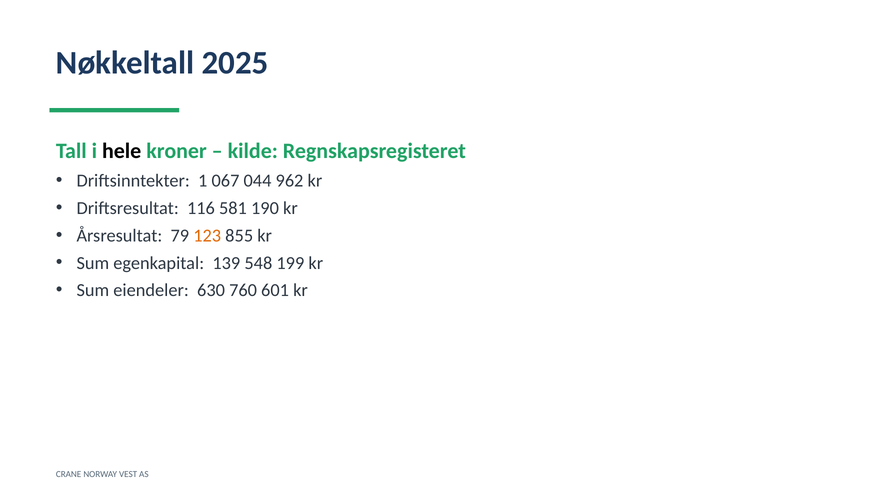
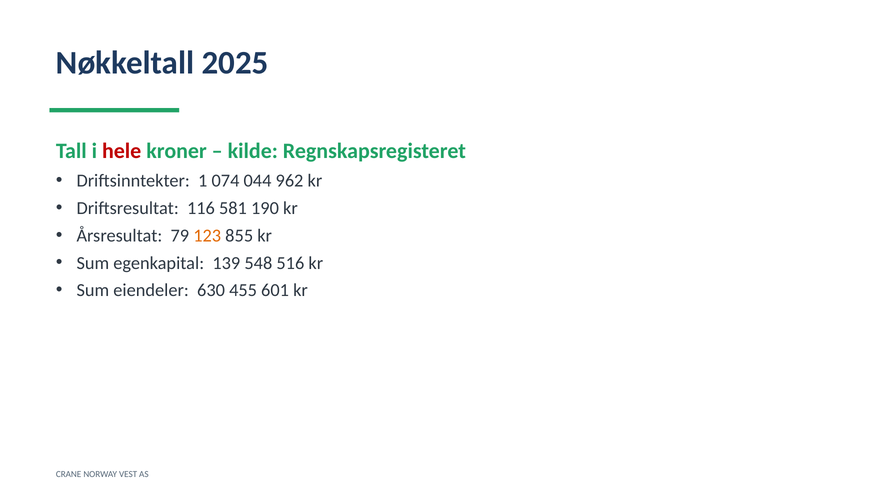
hele colour: black -> red (122, 151)
067: 067 -> 074 (225, 181)
199: 199 -> 516 (290, 263)
760: 760 -> 455 (243, 291)
